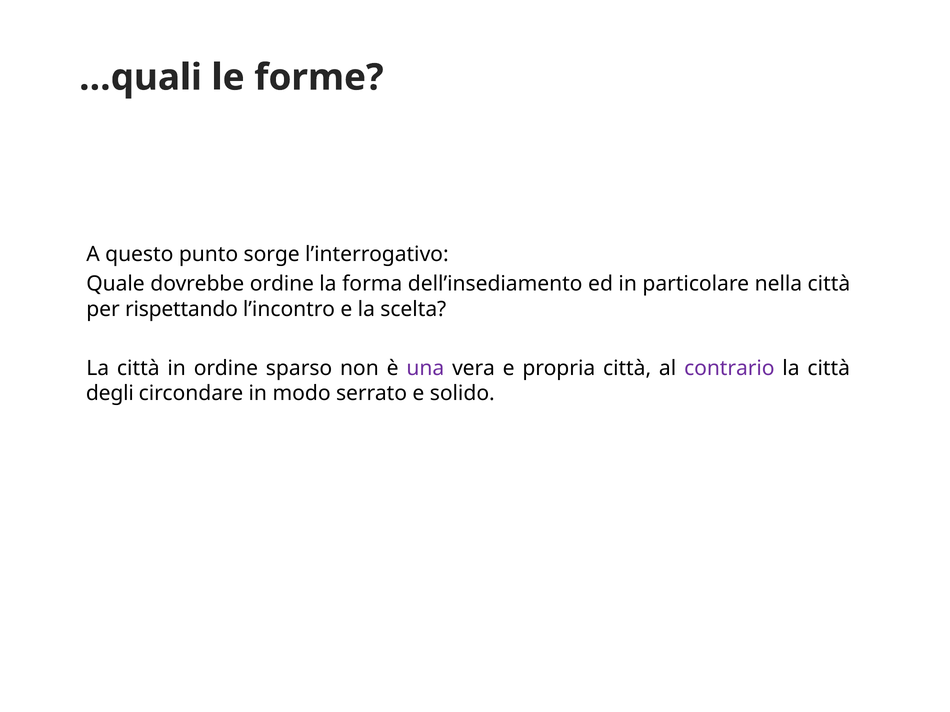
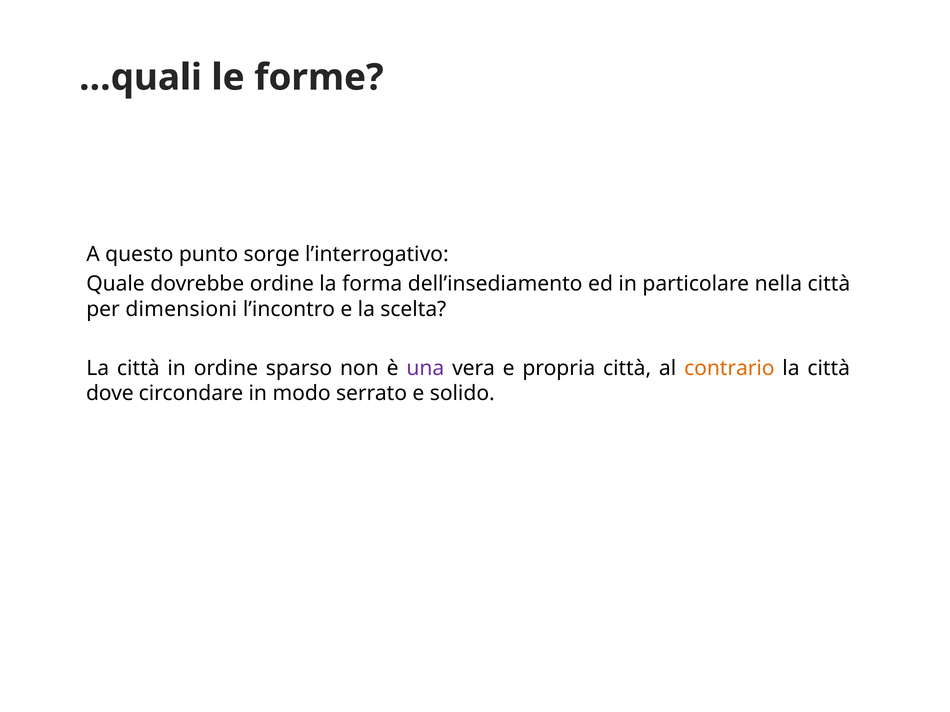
rispettando: rispettando -> dimensioni (181, 309)
contrario colour: purple -> orange (729, 368)
degli: degli -> dove (110, 394)
